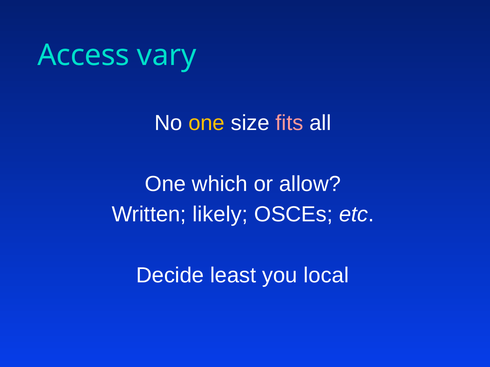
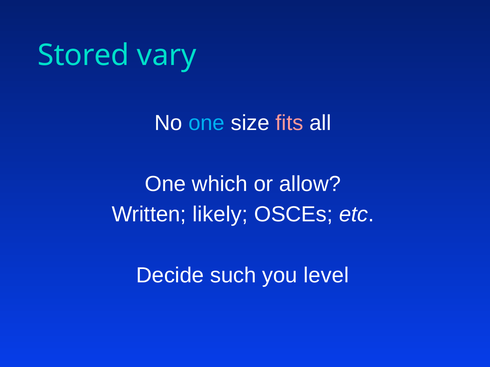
Access: Access -> Stored (83, 55)
one colour: yellow -> light blue (207, 123)
least: least -> such (233, 276)
local: local -> level (326, 276)
